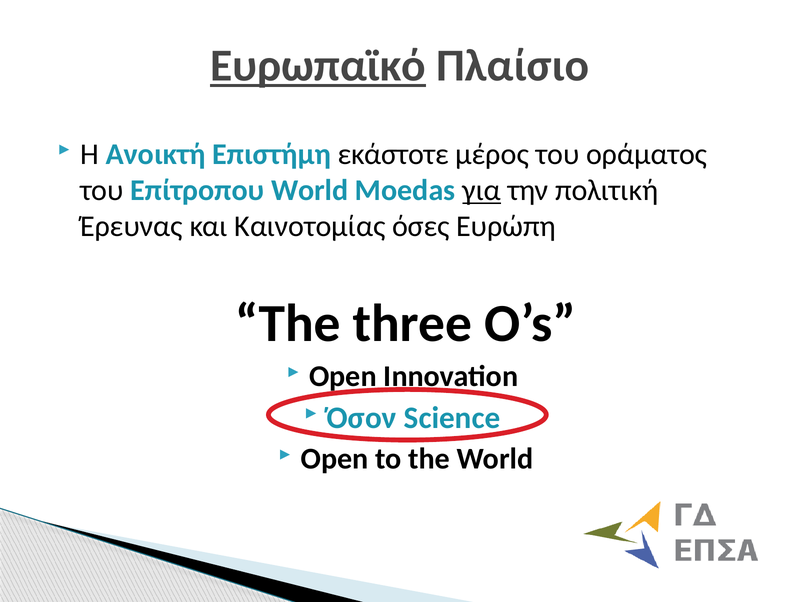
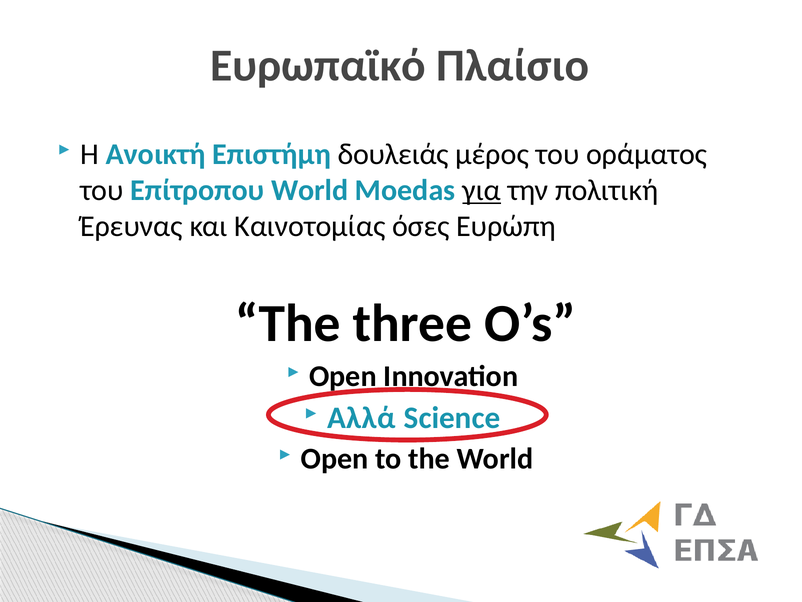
Ευρωπαϊκό underline: present -> none (318, 66)
εκάστοτε: εκάστοτε -> δουλειάς (393, 154)
Όσον: Όσον -> Αλλά (362, 417)
